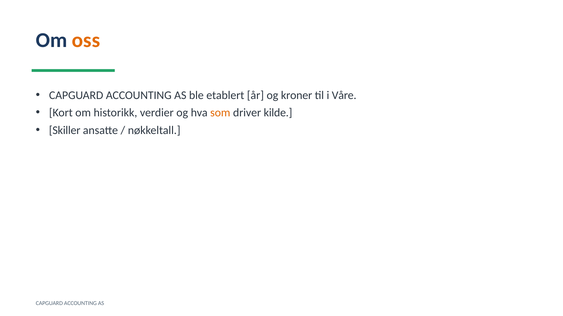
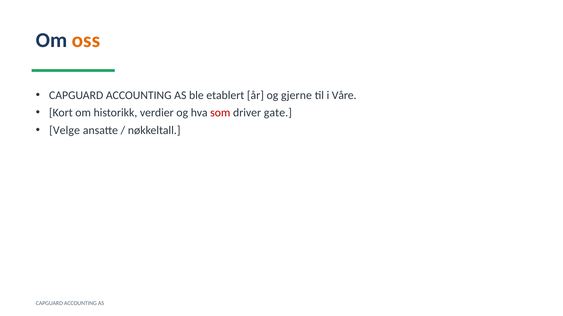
kroner: kroner -> gjerne (296, 95)
som colour: orange -> red (220, 113)
kilde: kilde -> gate (278, 113)
Skiller: Skiller -> Velge (65, 131)
